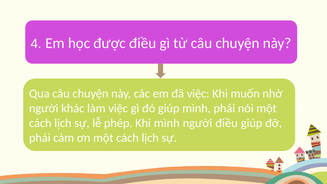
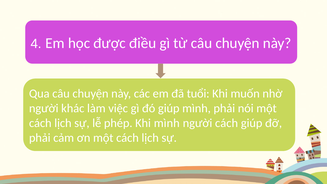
đã việc: việc -> tuổi (198, 94)
người điều: điều -> cách (227, 123)
